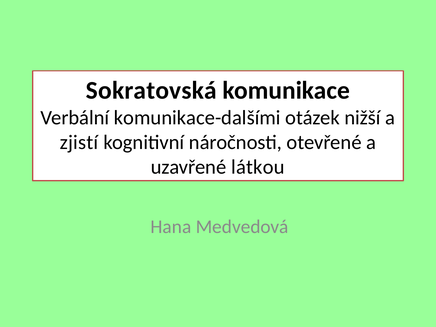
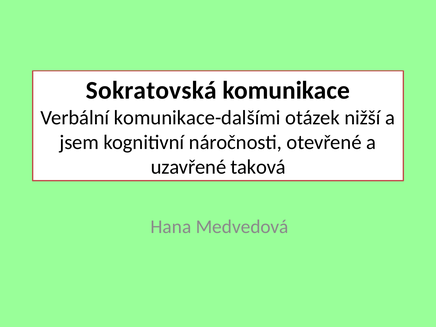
zjistí: zjistí -> jsem (79, 142)
látkou: látkou -> taková (258, 167)
